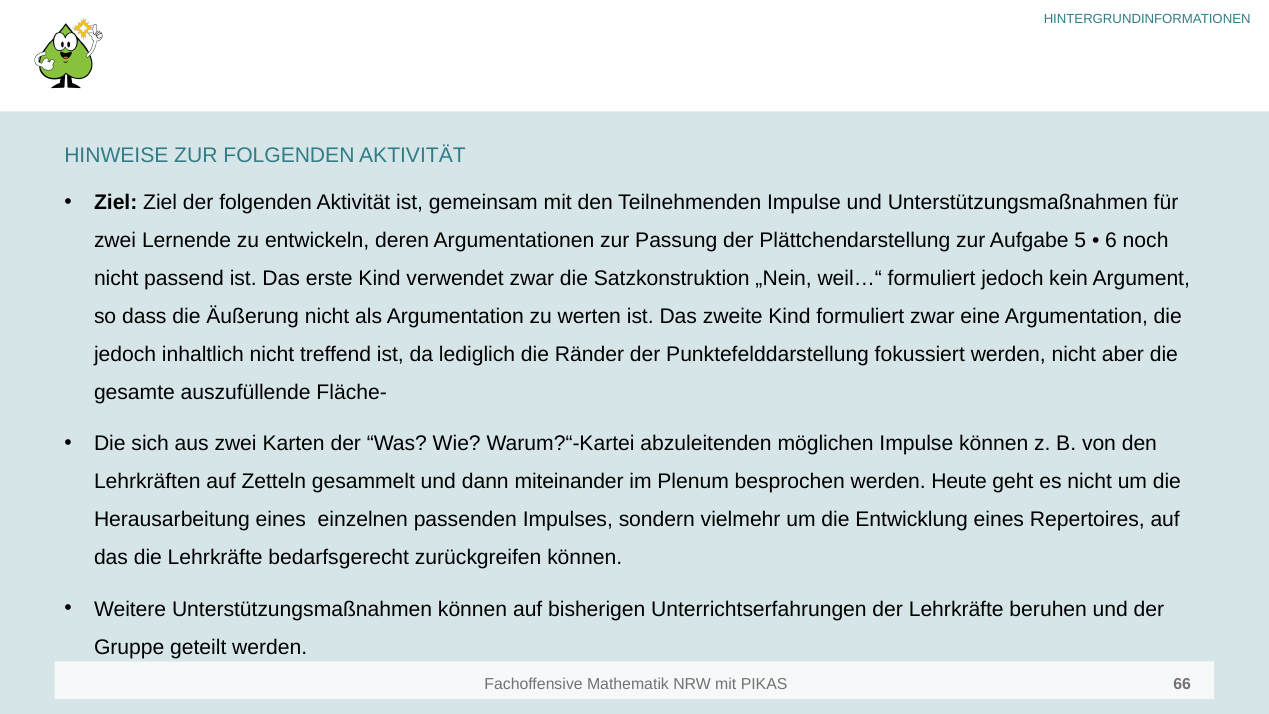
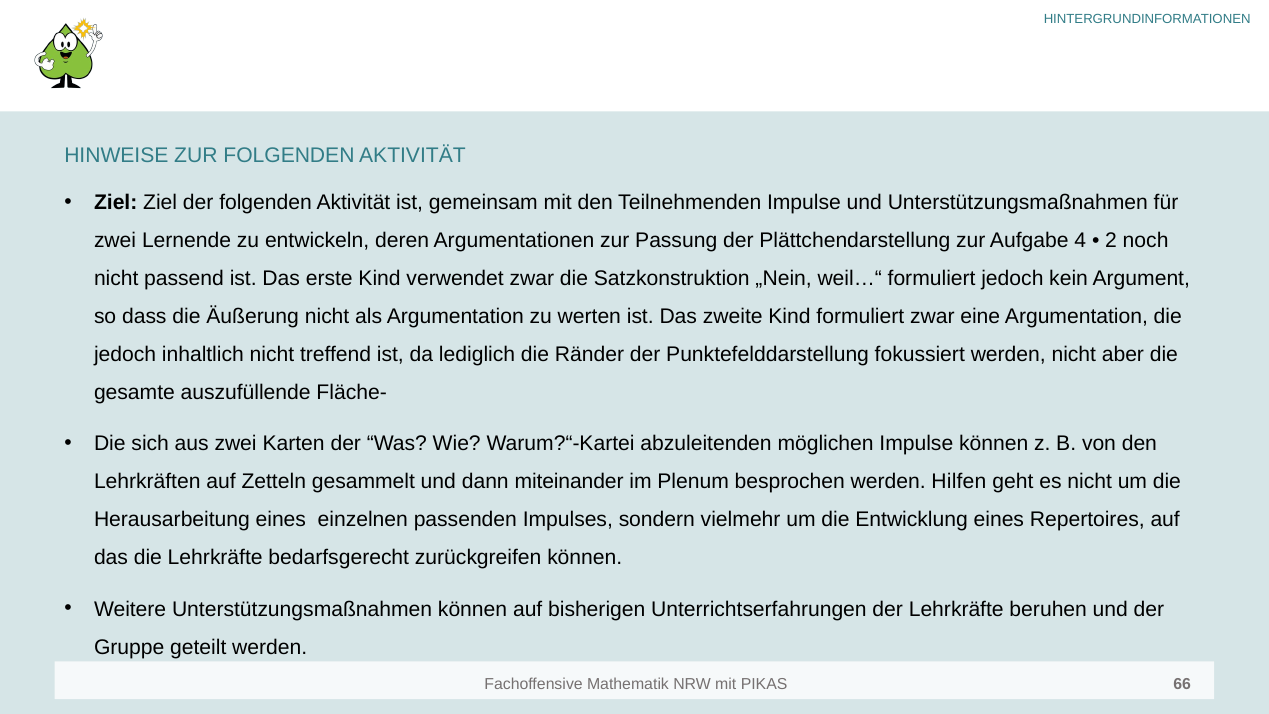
5: 5 -> 4 (1080, 240)
6: 6 -> 2 (1111, 240)
Heute: Heute -> Hilfen (959, 482)
